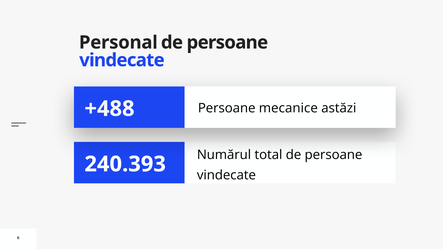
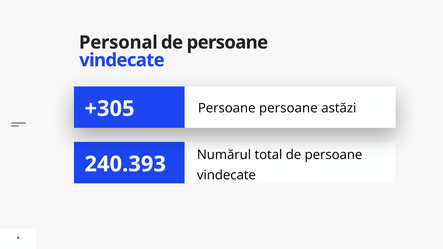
+488: +488 -> +305 (109, 109)
Persoane mecanice: mecanice -> persoane (288, 108)
